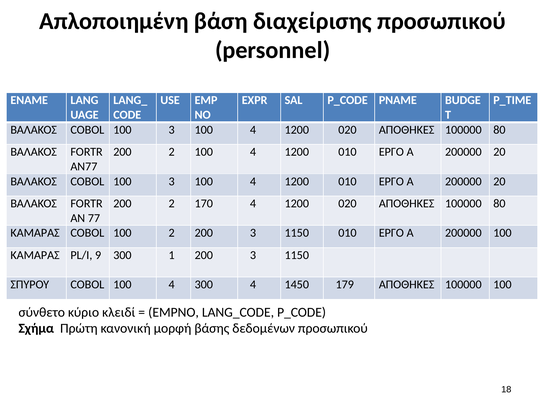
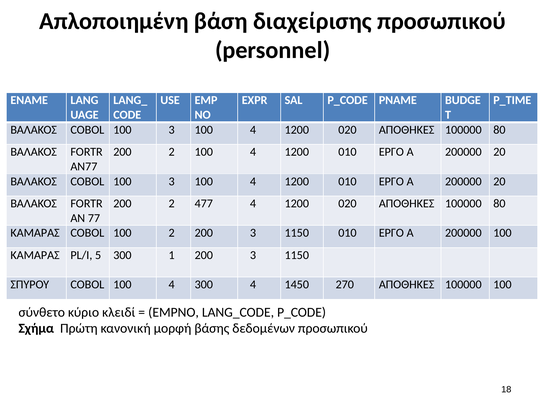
170: 170 -> 477 (204, 203)
9: 9 -> 5 (98, 255)
179: 179 -> 270 (345, 285)
